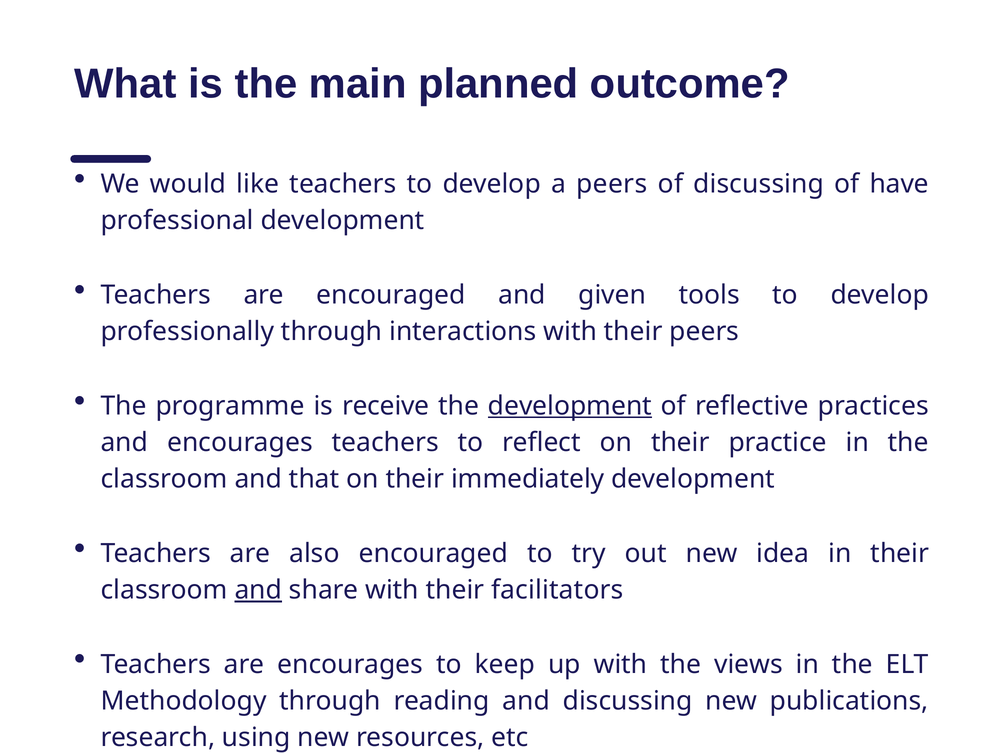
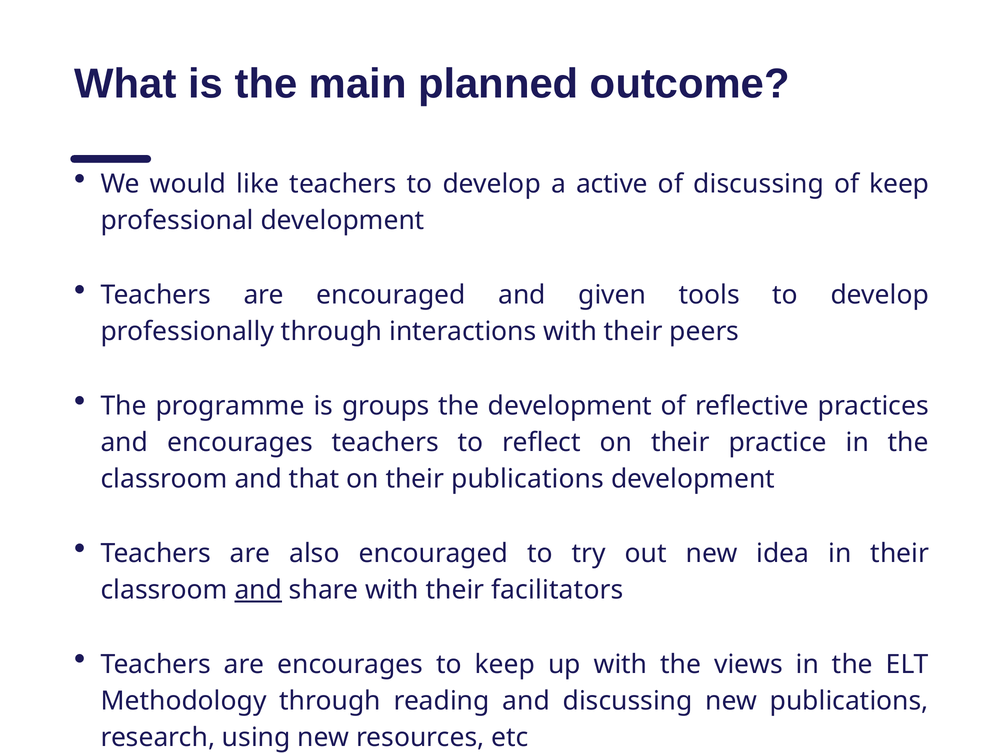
a peers: peers -> active (612, 184)
of have: have -> keep (899, 184)
receive: receive -> groups (386, 406)
development underline: present -> none (570, 406)
their immediately: immediately -> publications (528, 479)
